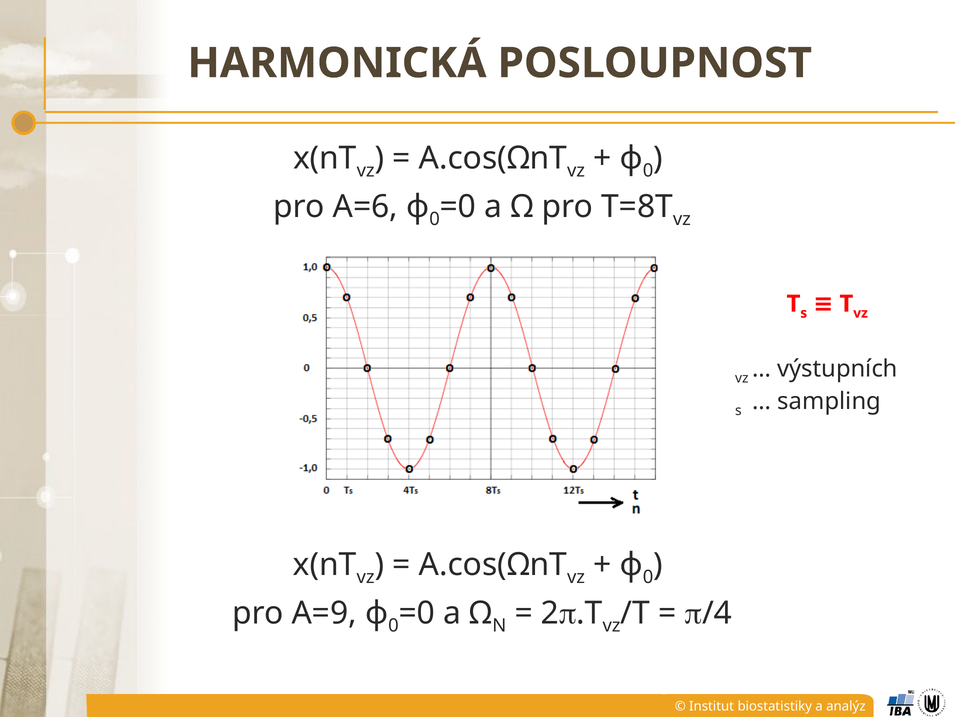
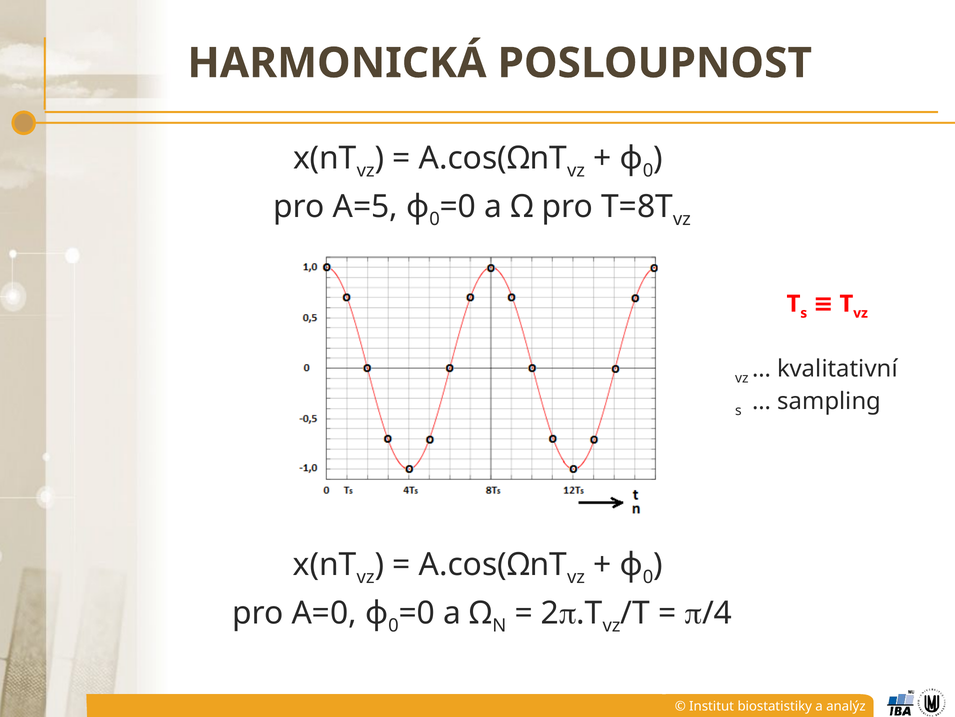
A=6: A=6 -> A=5 (365, 207)
výstupních: výstupních -> kvalitativní (837, 369)
A=9: A=9 -> A=0 (324, 613)
